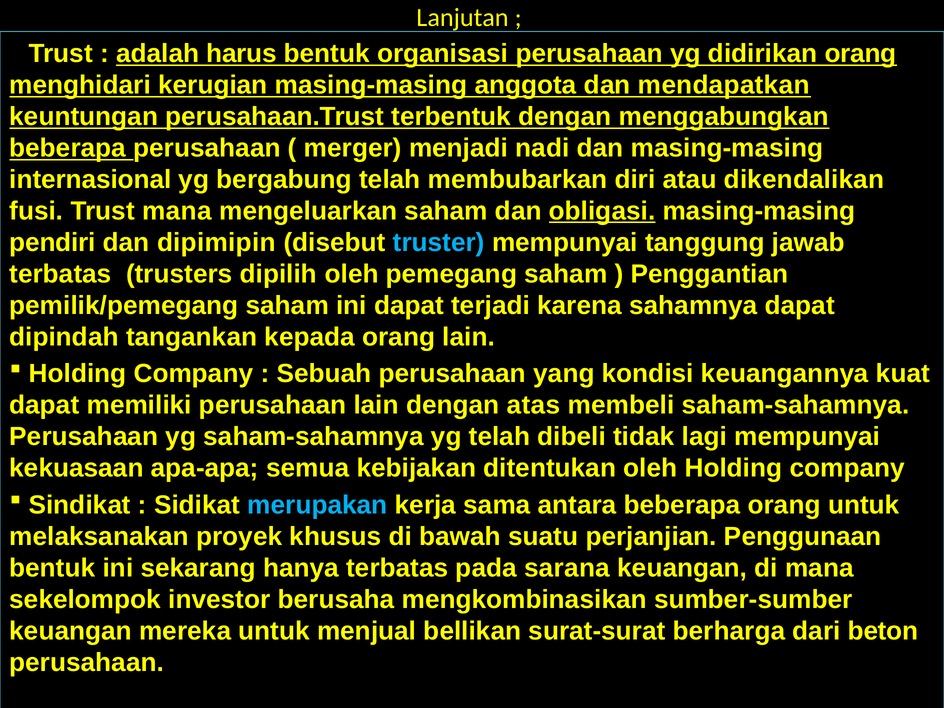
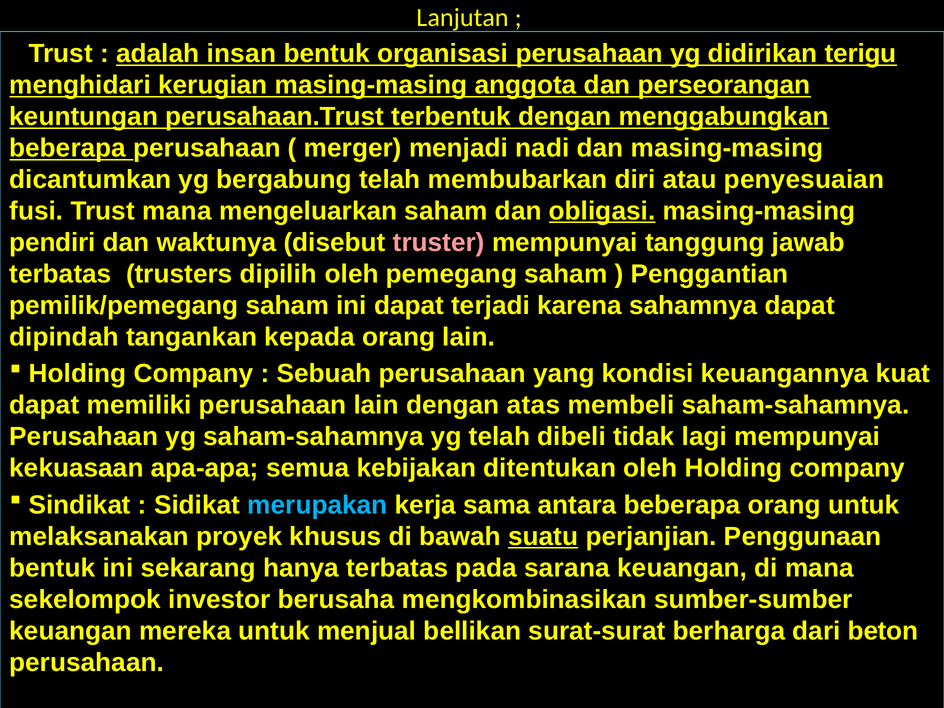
harus: harus -> insan (241, 54)
didirikan orang: orang -> terigu (861, 54)
mendapatkan: mendapatkan -> perseorangan (724, 85)
internasional: internasional -> dicantumkan (90, 180)
dikendalikan: dikendalikan -> penyesuaian (804, 180)
dipimipin: dipimipin -> waktunya (216, 243)
truster colour: light blue -> pink (439, 243)
suatu underline: none -> present (543, 536)
